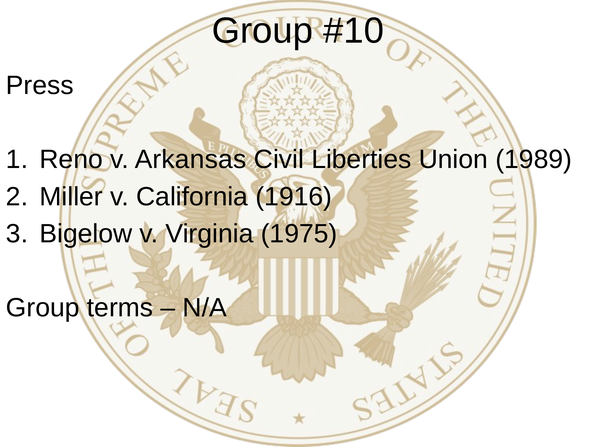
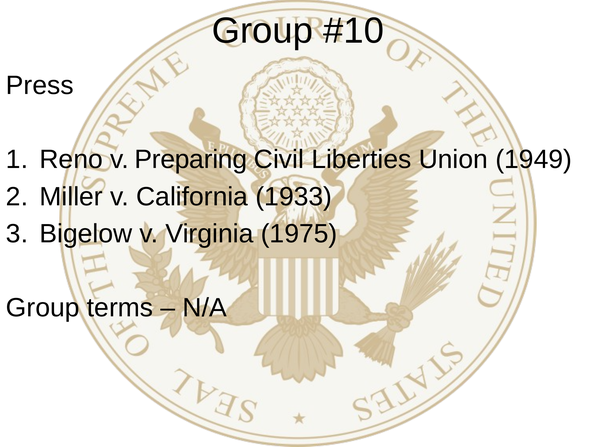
Arkansas: Arkansas -> Preparing (191, 159)
1989: 1989 -> 1949 (534, 159)
1916: 1916 -> 1933 (294, 197)
